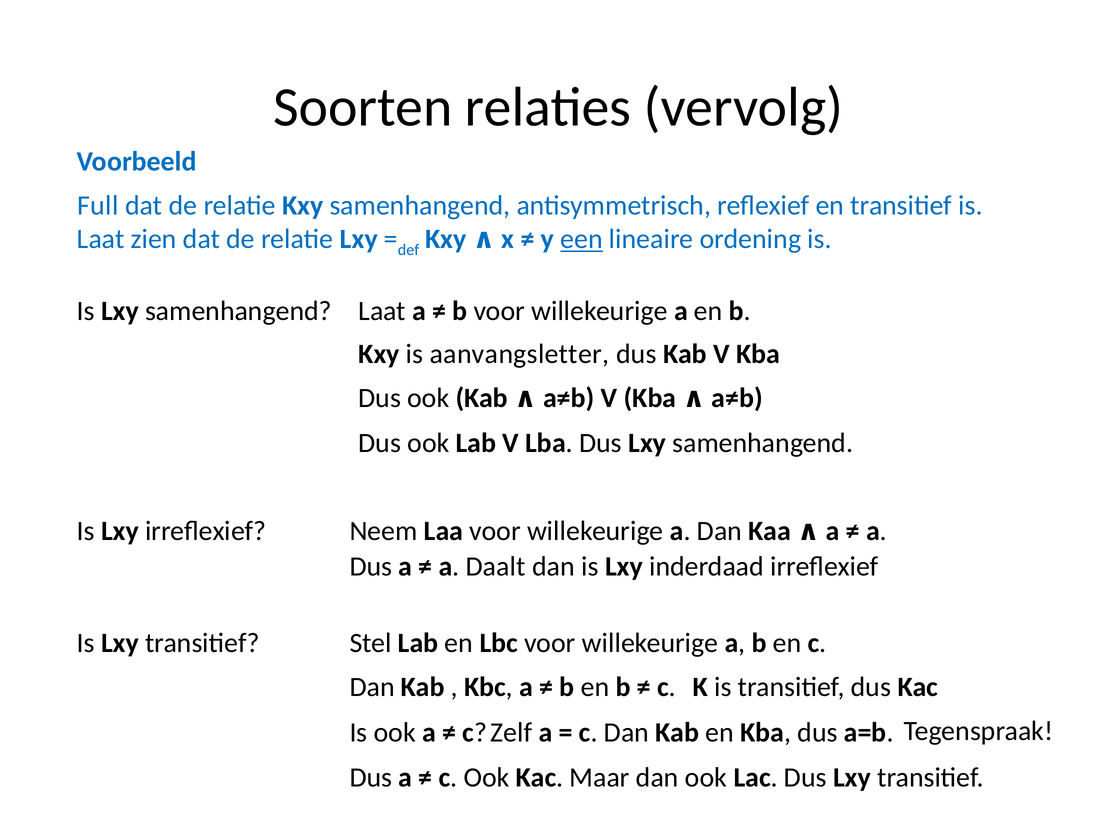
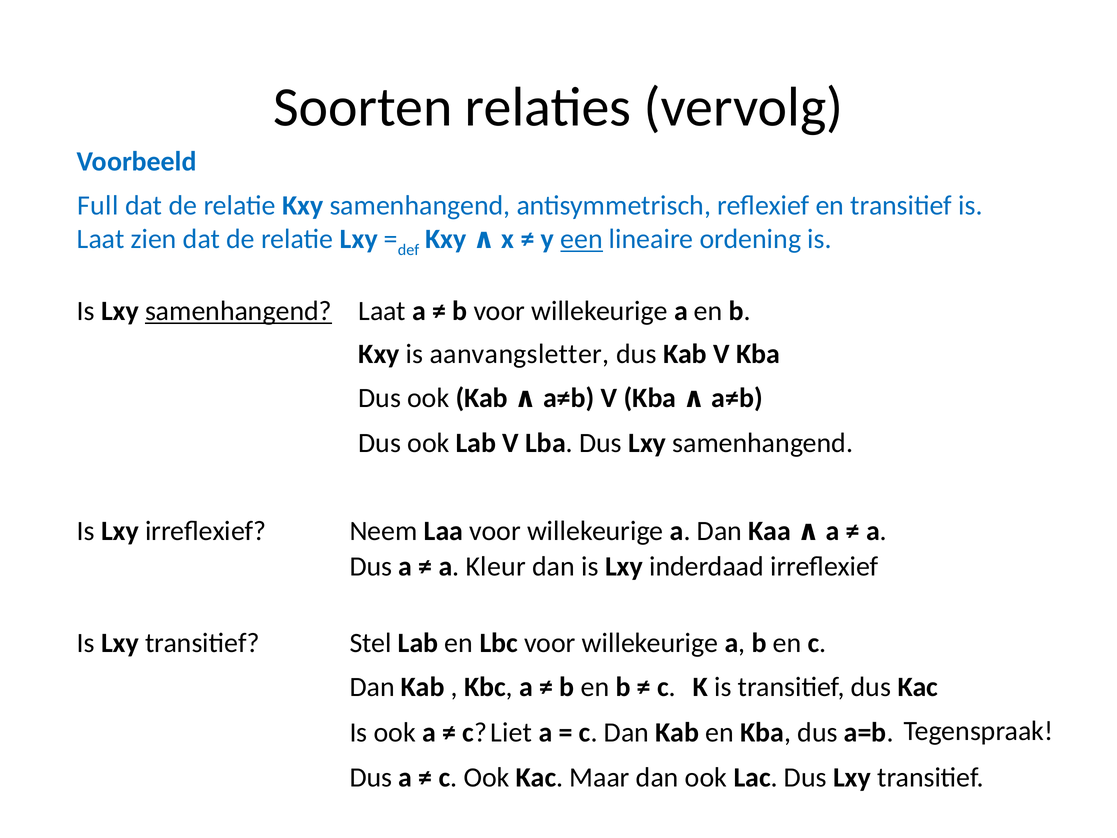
samenhangend underline: none -> present (238, 311)
Daalt: Daalt -> Kleur (496, 566)
Zelf: Zelf -> Liet (511, 732)
